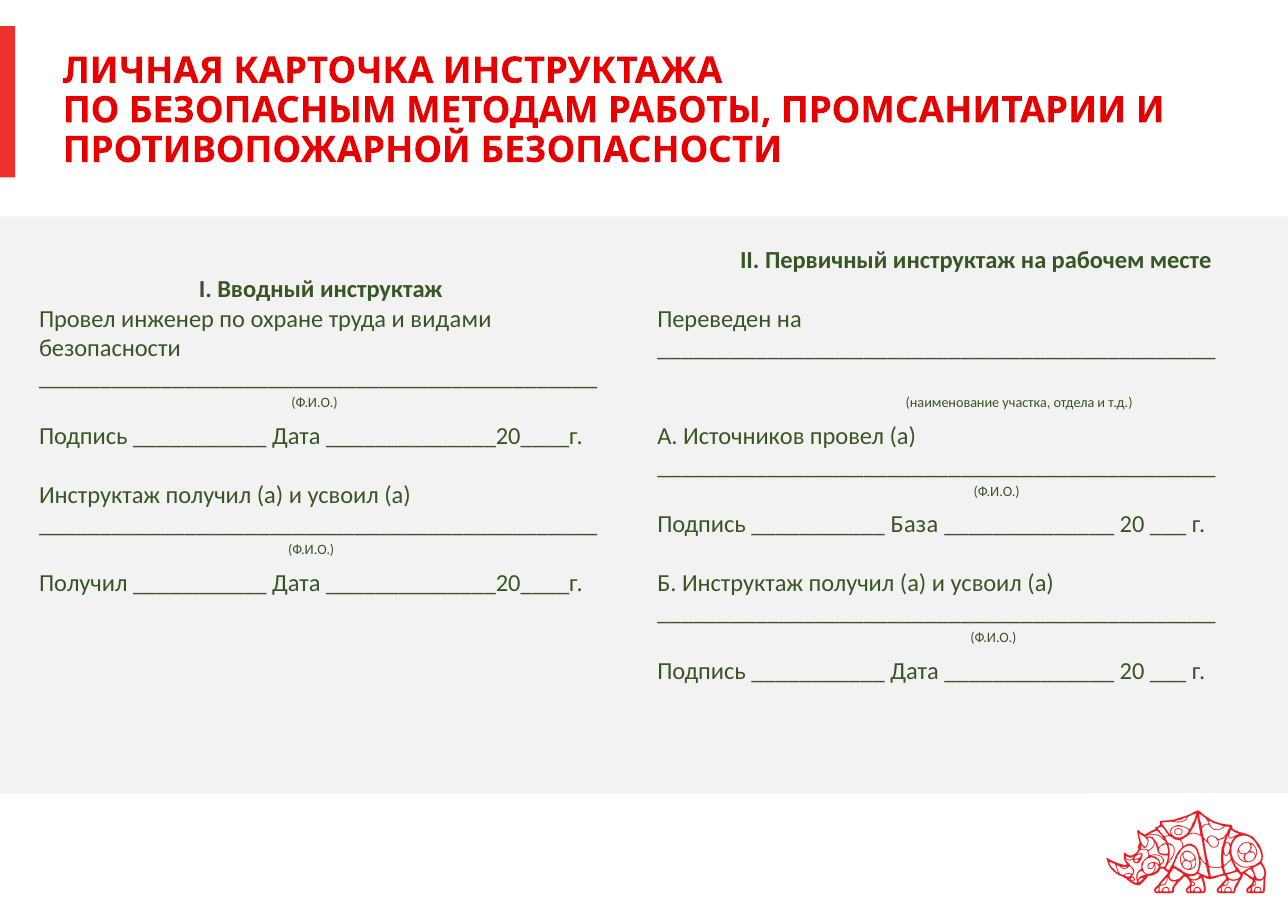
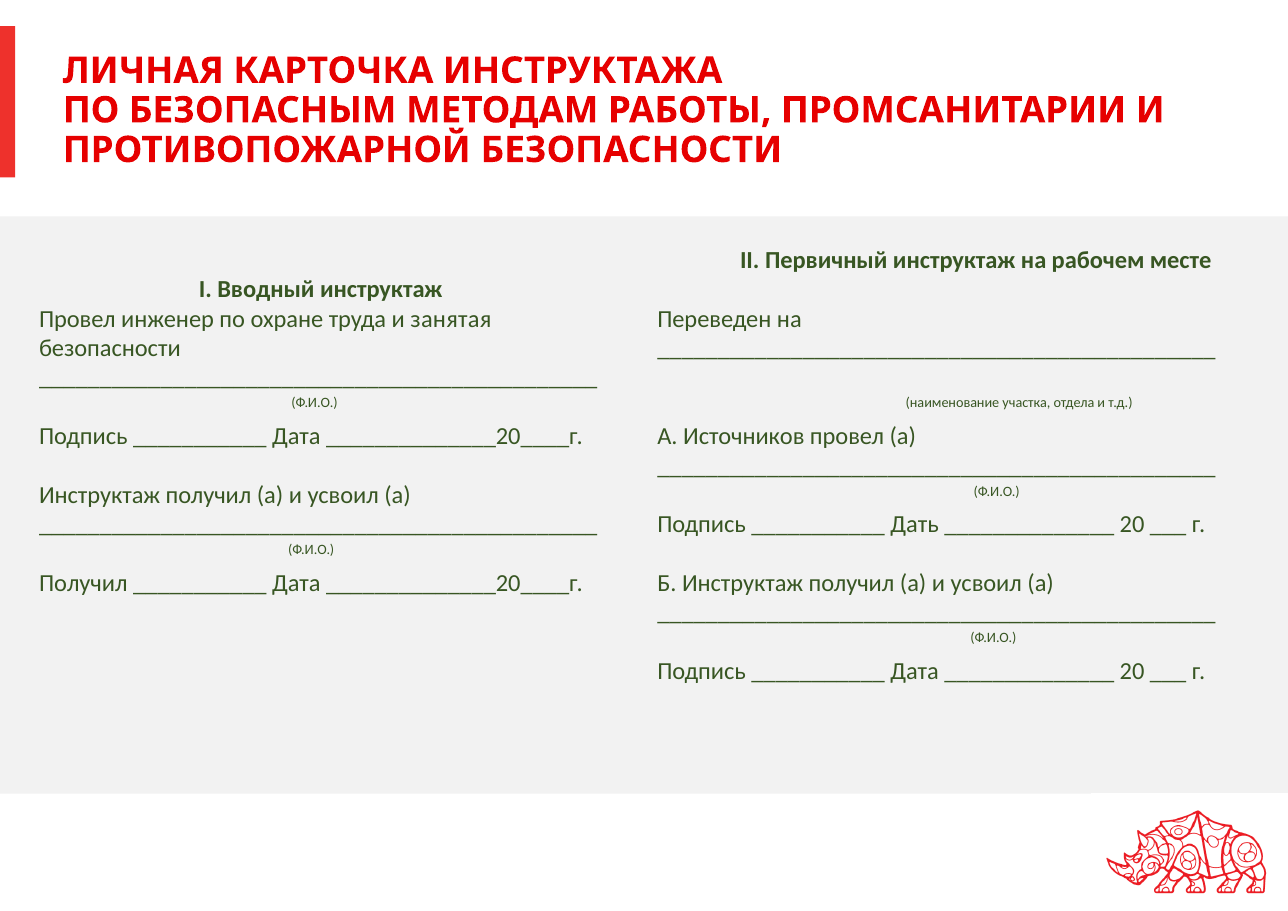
видами: видами -> занятая (451, 319)
База: База -> Дать (915, 525)
